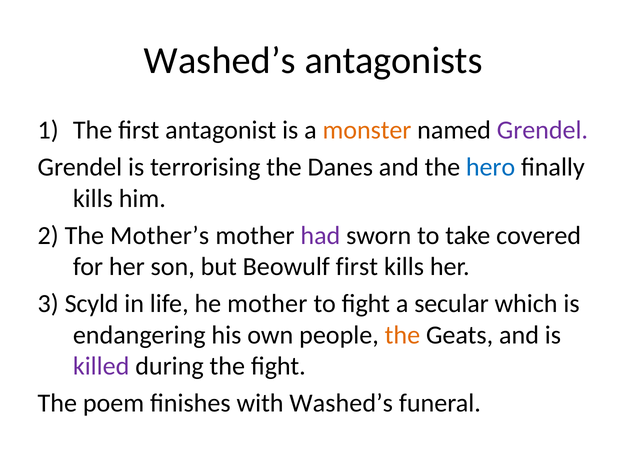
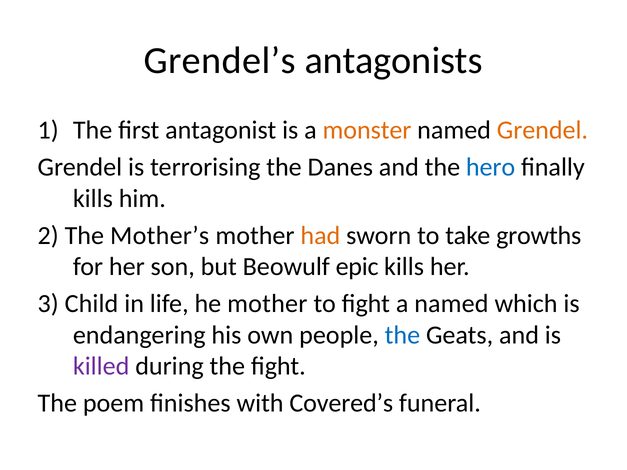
Washed’s: Washed’s -> Grendel’s (220, 61)
Grendel colour: purple -> orange (542, 130)
had colour: purple -> orange (320, 236)
covered: covered -> growths (539, 236)
Beowulf first: first -> epic (357, 267)
Scyld: Scyld -> Child (91, 304)
a secular: secular -> named (451, 304)
the colour: orange -> blue (402, 335)
with Washed’s: Washed’s -> Covered’s (341, 403)
